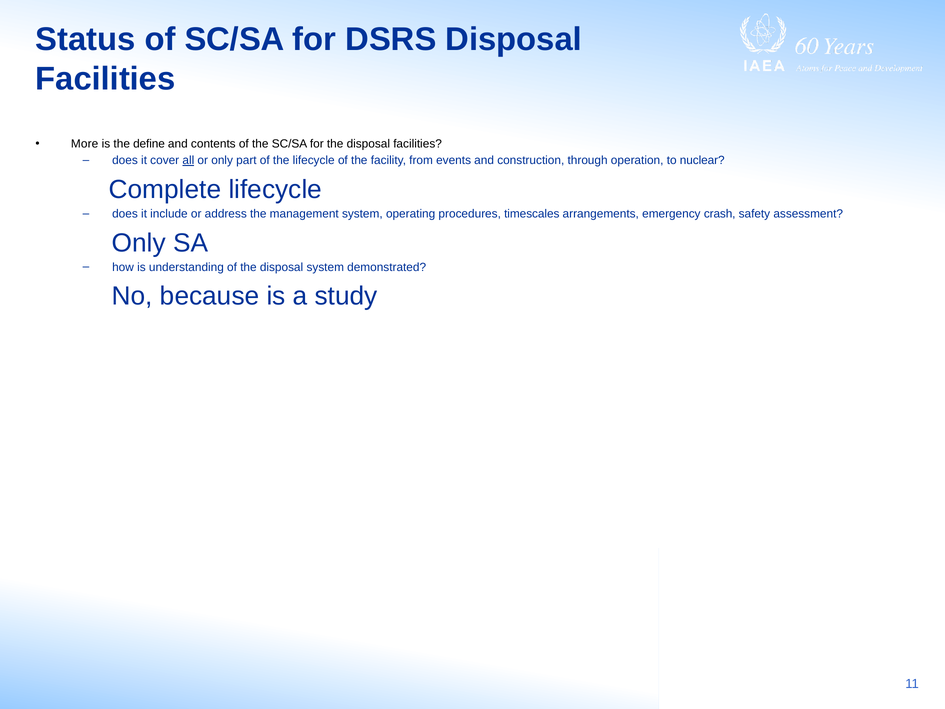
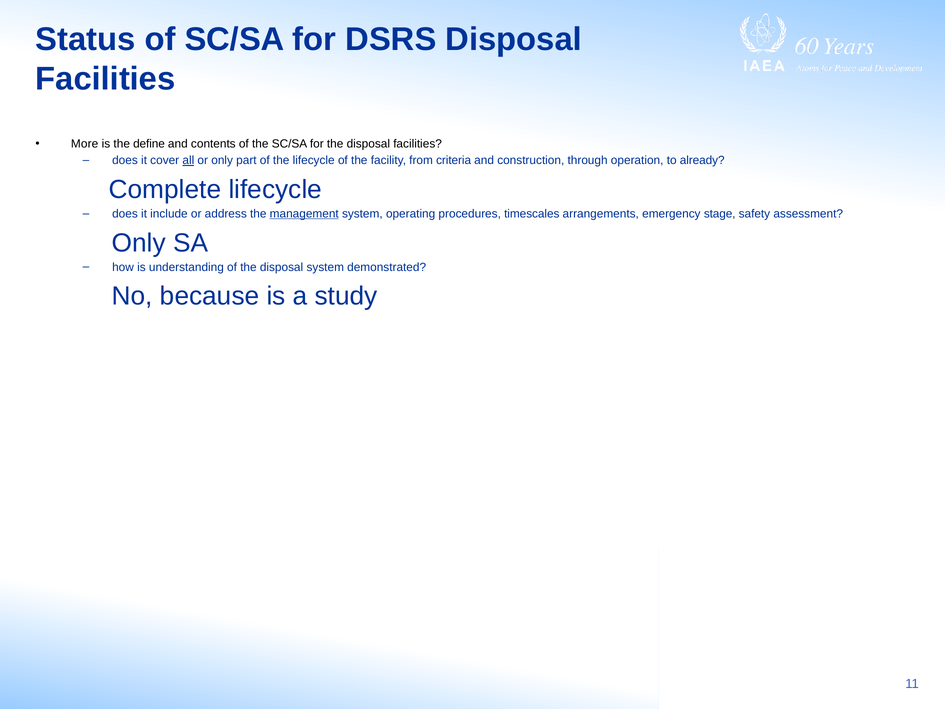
events: events -> criteria (454, 160)
nuclear: nuclear -> already (702, 160)
management underline: none -> present (304, 214)
crash: crash -> stage (720, 214)
